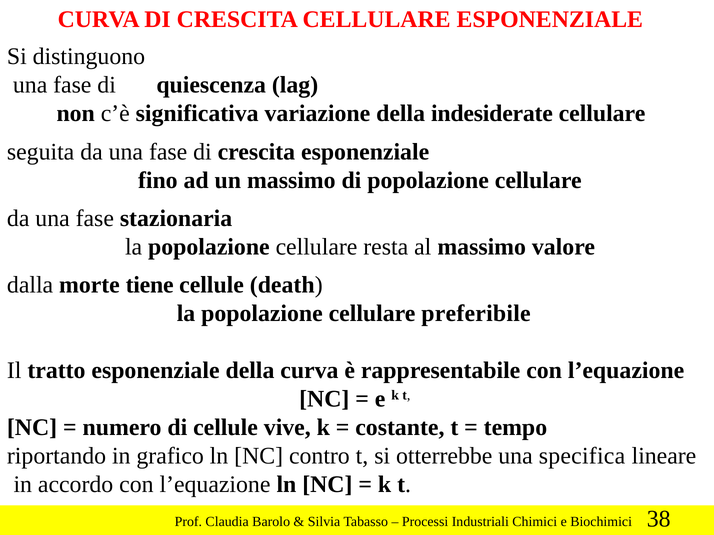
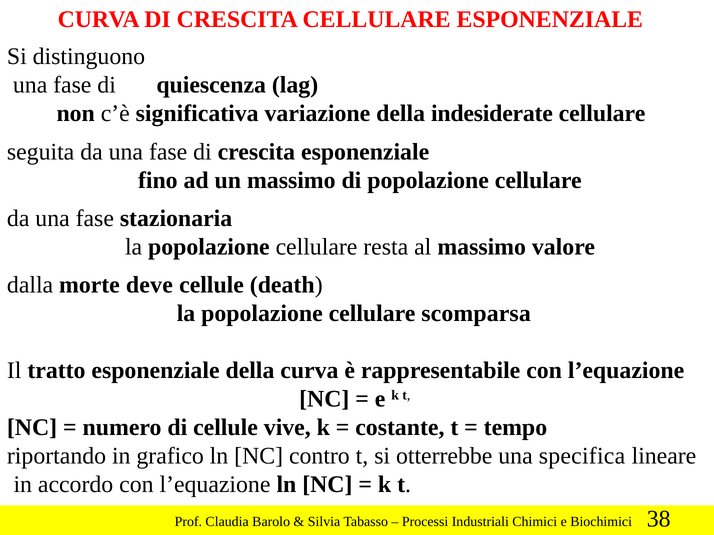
tiene: tiene -> deve (149, 285)
preferibile: preferibile -> scomparsa (476, 314)
